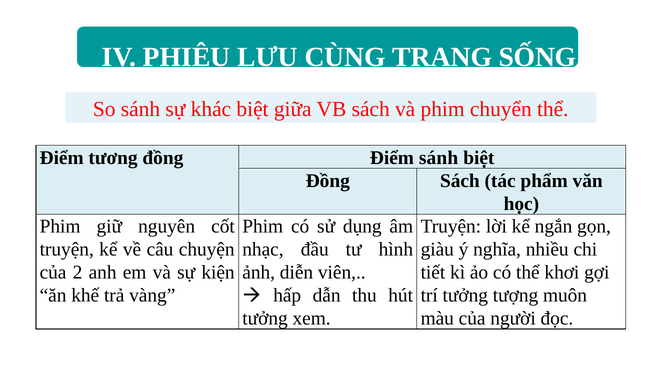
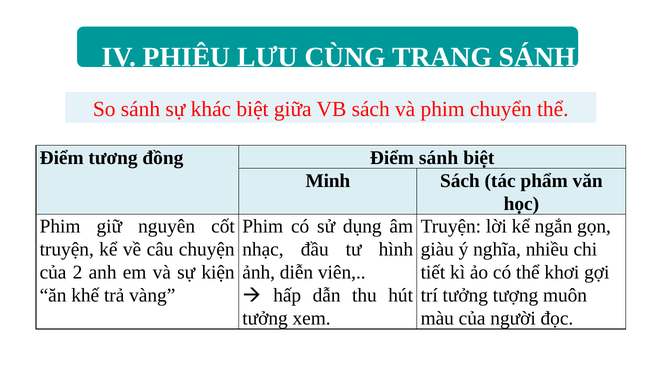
TRANG SỐNG: SỐNG -> SÁNH (537, 57)
Đồng: Đồng -> Minh (328, 180)
